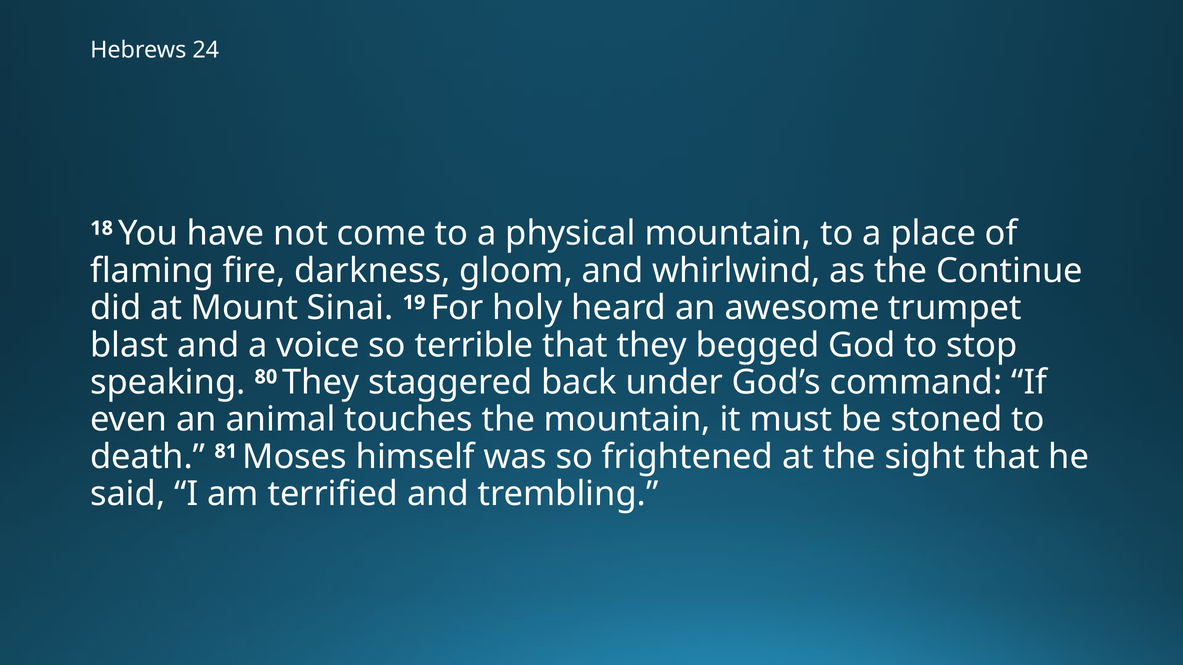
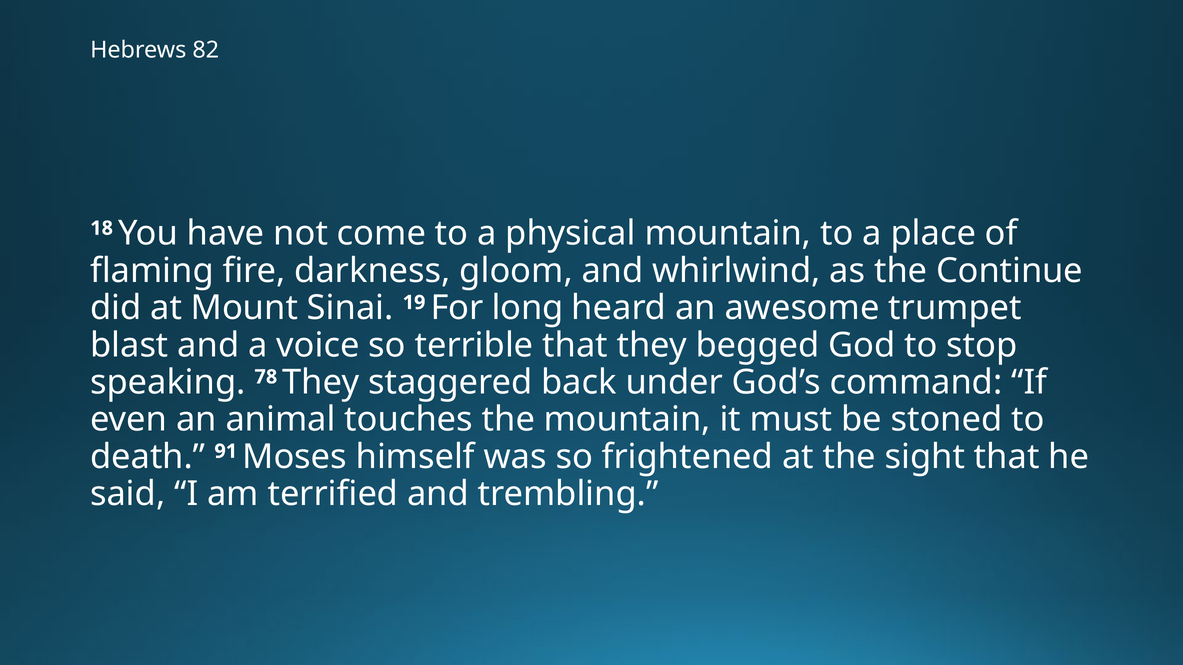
24: 24 -> 82 (206, 50)
holy: holy -> long (528, 308)
80: 80 -> 78 (266, 377)
81: 81 -> 91 (226, 452)
